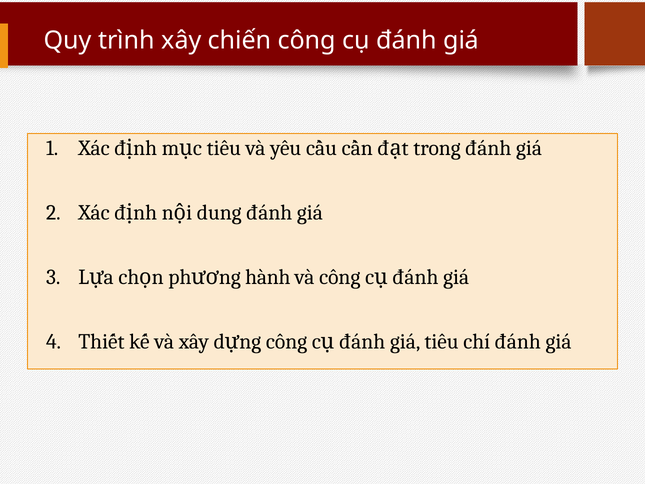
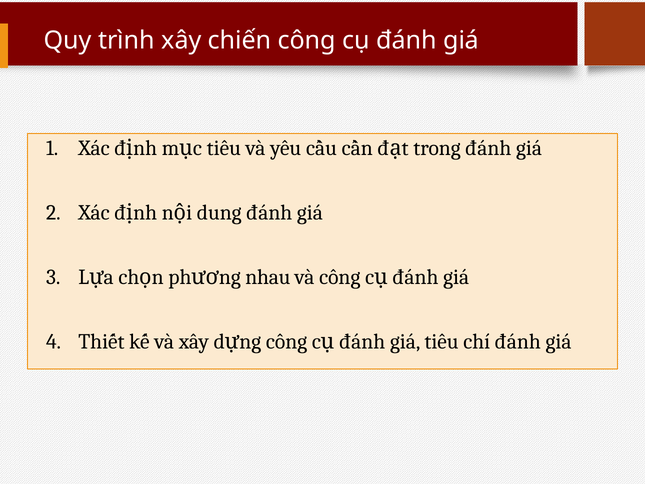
hành: hành -> nhau (268, 277)
